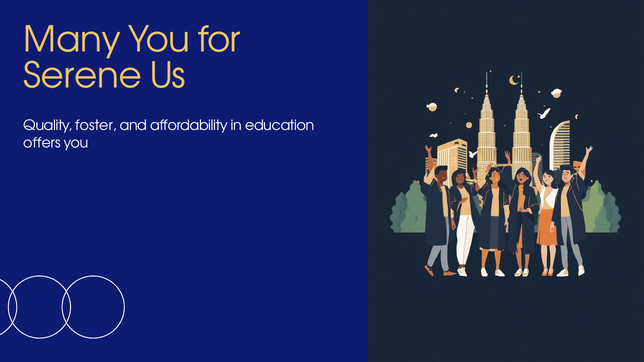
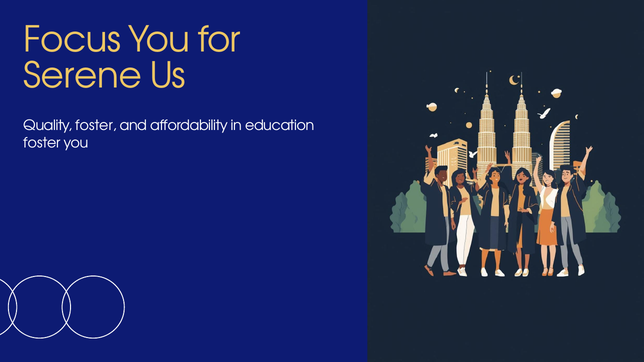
Many: Many -> Focus (72, 40)
offers: offers -> foster (42, 143)
